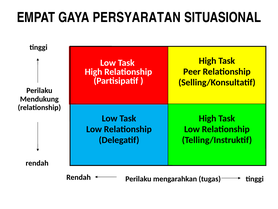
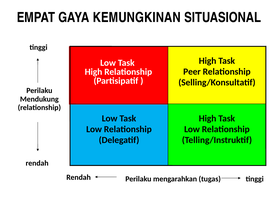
PERSYARATAN: PERSYARATAN -> KEMUNGKINAN (137, 18)
